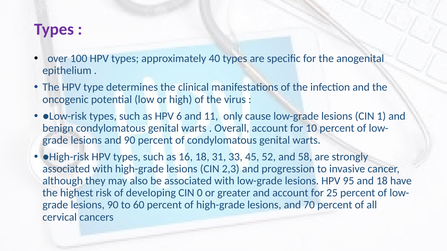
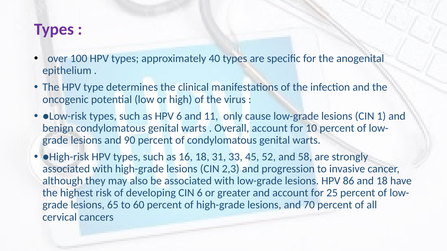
95: 95 -> 86 (349, 181)
CIN 0: 0 -> 6 (200, 193)
lesions 90: 90 -> 65 (113, 205)
